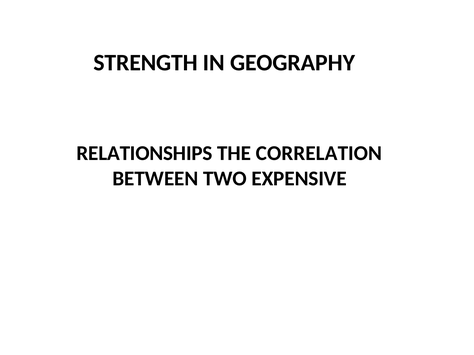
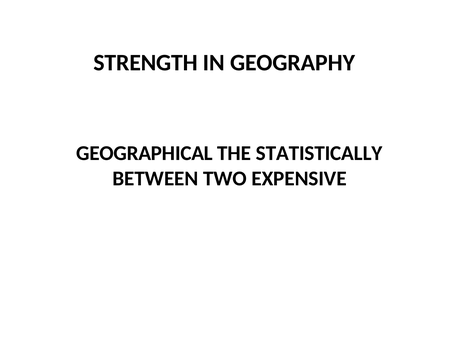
RELATIONSHIPS: RELATIONSHIPS -> GEOGRAPHICAL (145, 153)
CORRELATION: CORRELATION -> STATISTICALLY (319, 153)
